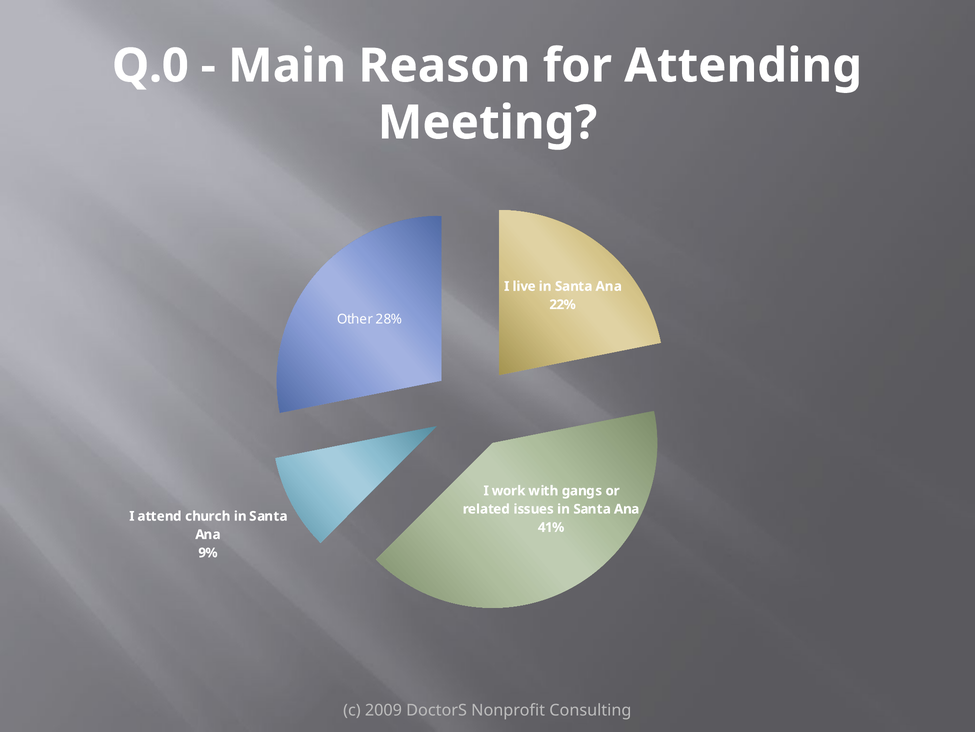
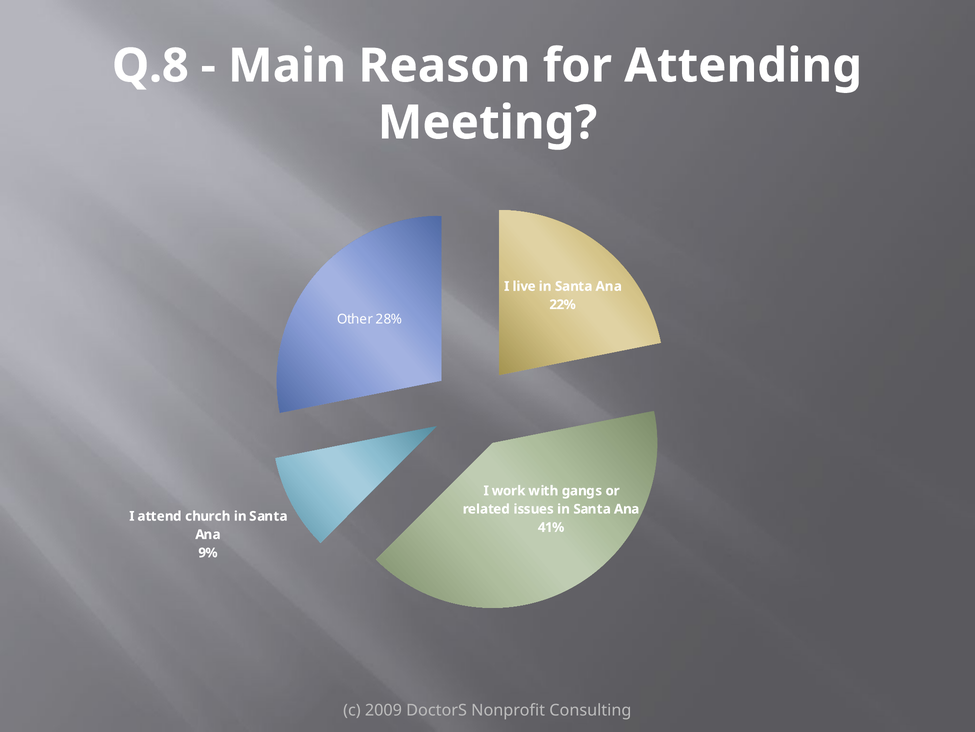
Q.0: Q.0 -> Q.8 (150, 66)
